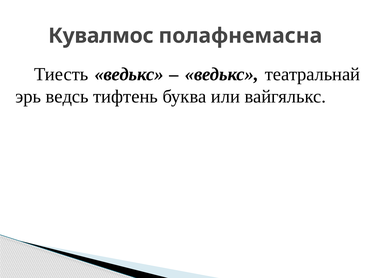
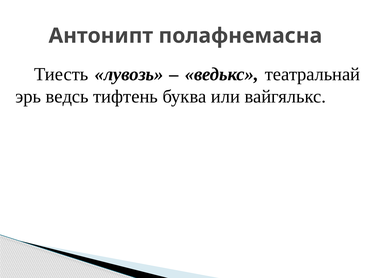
Кувалмос: Кувалмос -> Антонипт (101, 36)
Тиесть ведькс: ведькс -> лувозь (129, 74)
